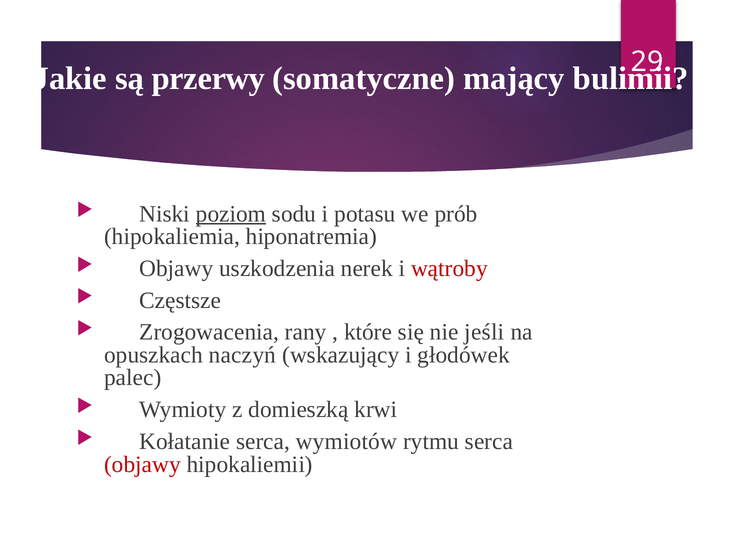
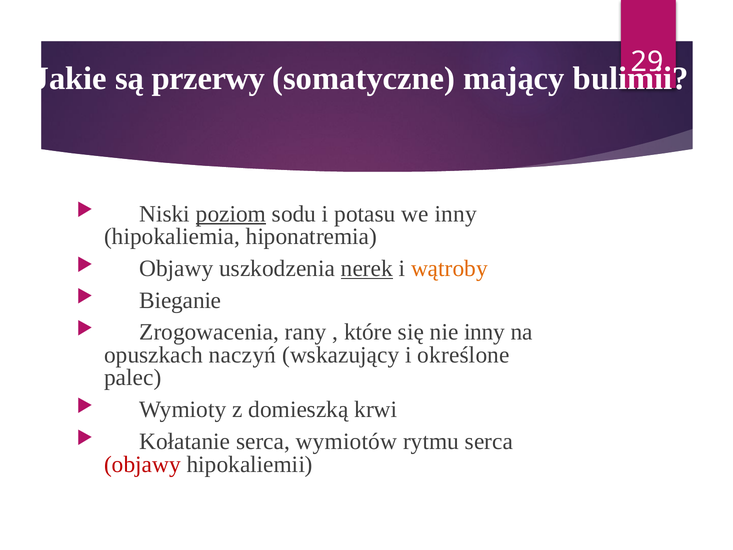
we prób: prób -> inny (456, 214)
nerek underline: none -> present (367, 268)
wątroby colour: red -> orange (449, 268)
Częstsze: Częstsze -> Bieganie (180, 300)
nie jeśli: jeśli -> inny (485, 332)
głodówek: głodówek -> określone (464, 355)
